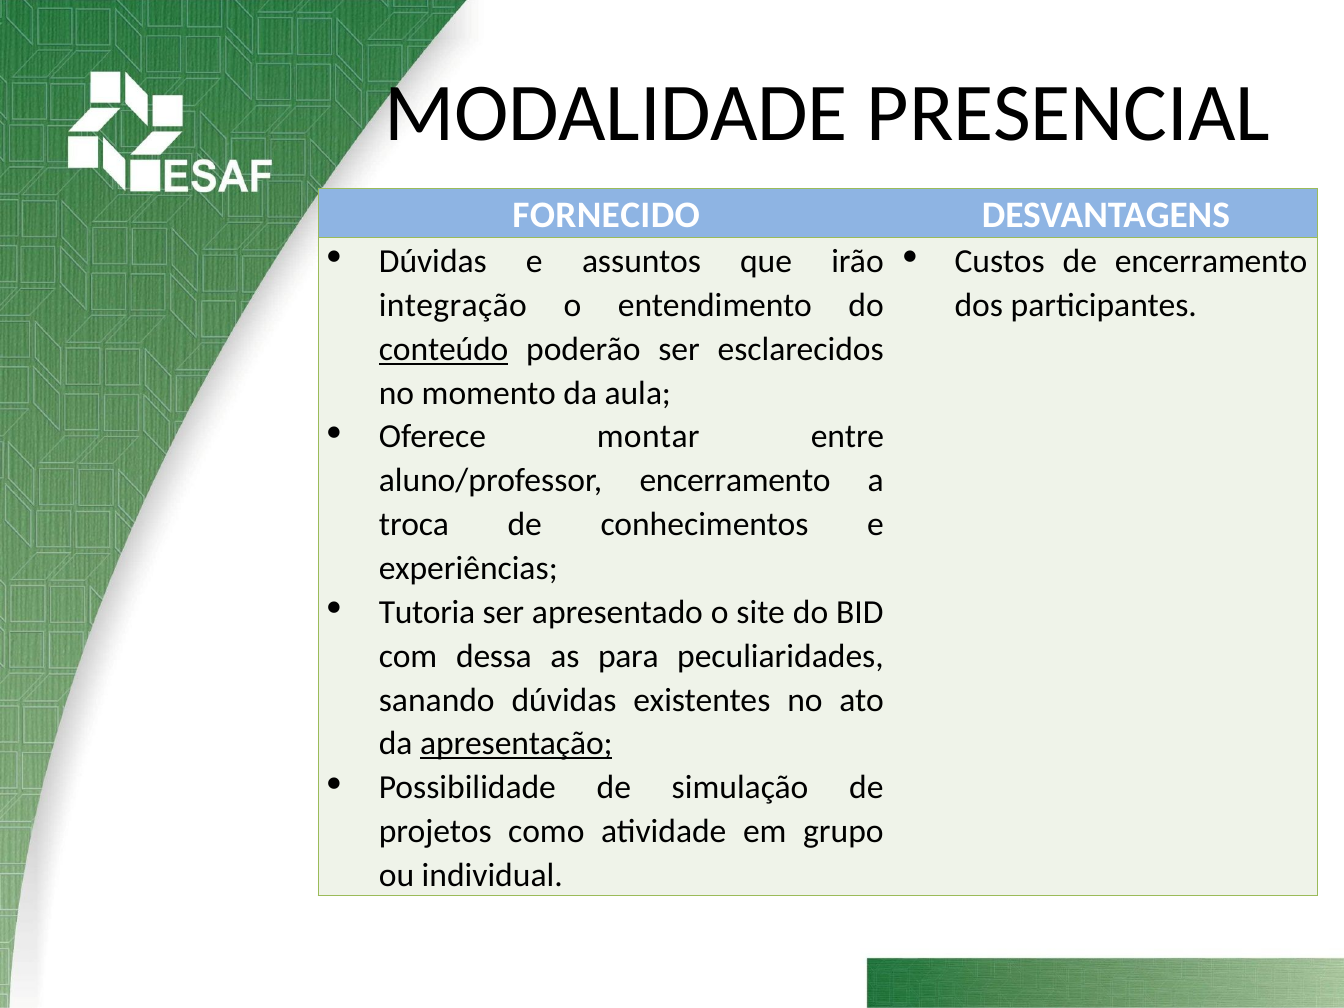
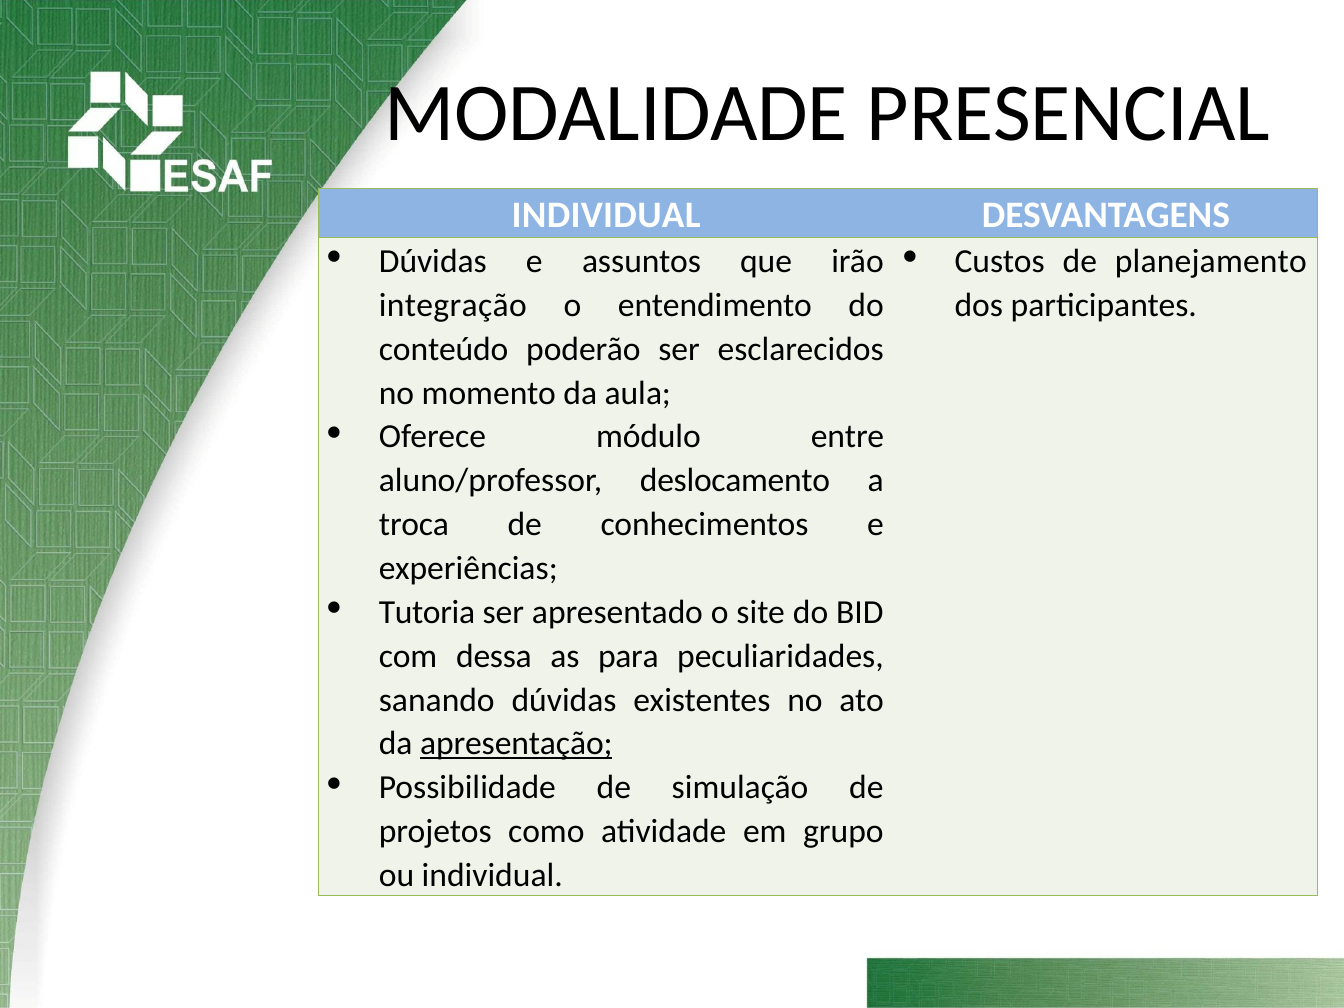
FORNECIDO: FORNECIDO -> INDIVIDUAL (606, 215)
de encerramento: encerramento -> planejamento (1211, 261)
conteúdo underline: present -> none (444, 349)
montar: montar -> módulo (648, 437)
aluno/professor encerramento: encerramento -> deslocamento (735, 481)
